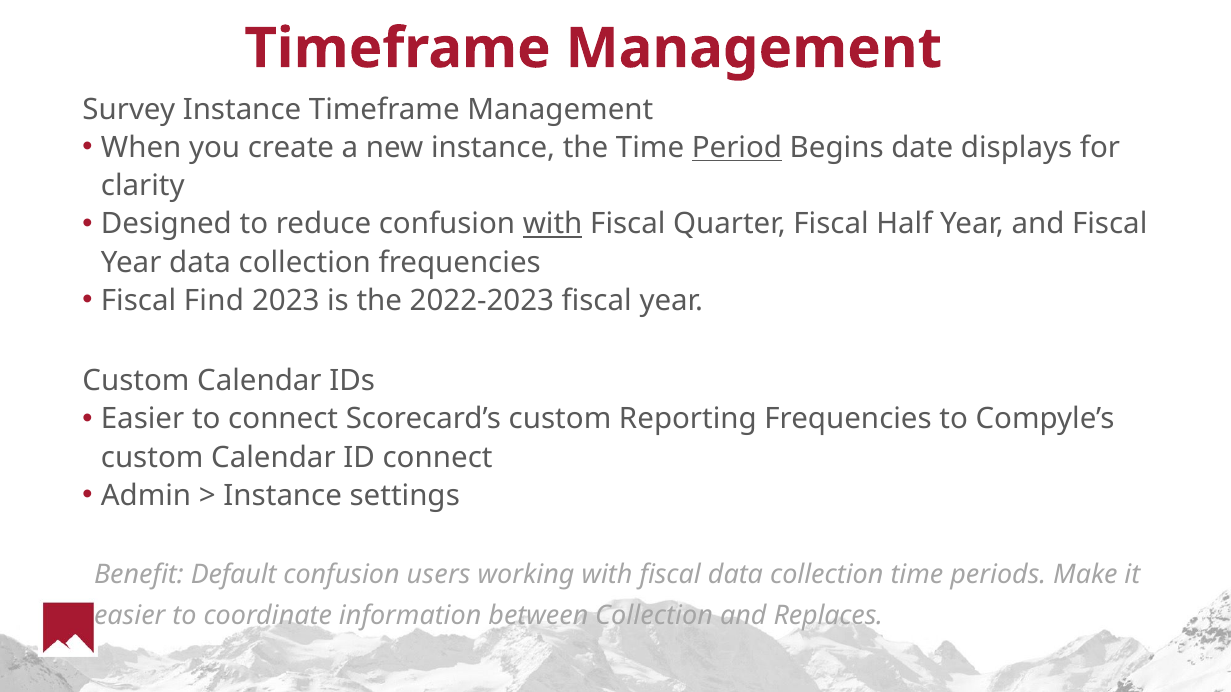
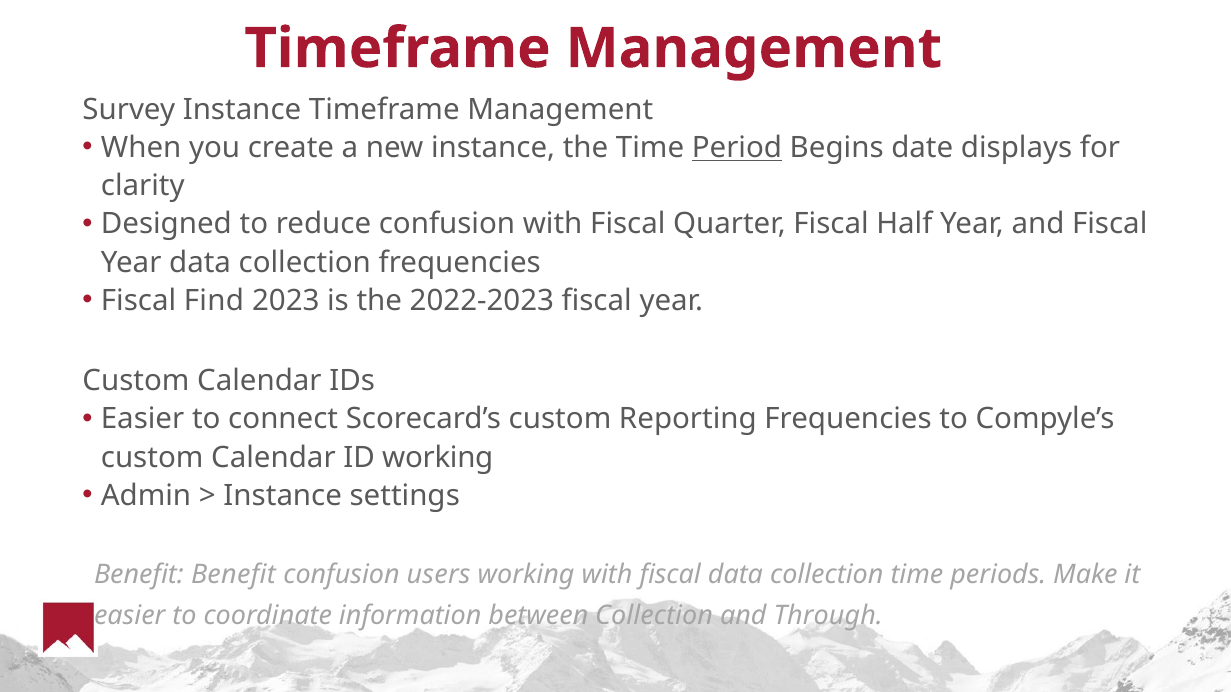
with underline: present -> none (553, 224)
ID connect: connect -> working (438, 458)
Benefit Default: Default -> Benefit (233, 575)
Replaces: Replaces -> Through (828, 616)
